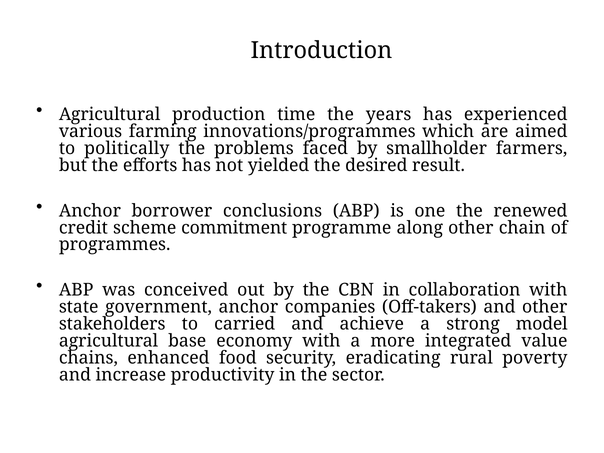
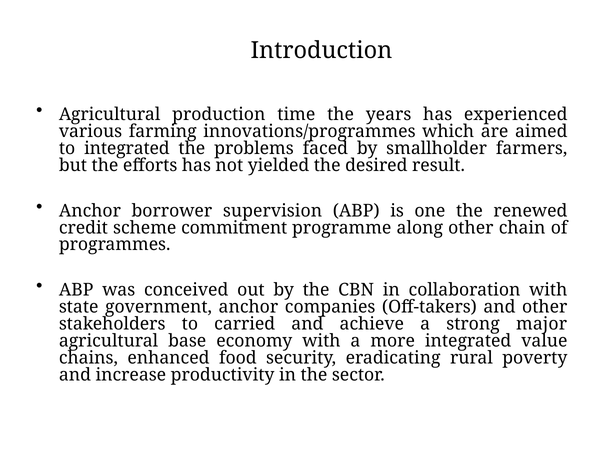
to politically: politically -> integrated (127, 148)
conclusions: conclusions -> supervision (273, 211)
model: model -> major (542, 324)
